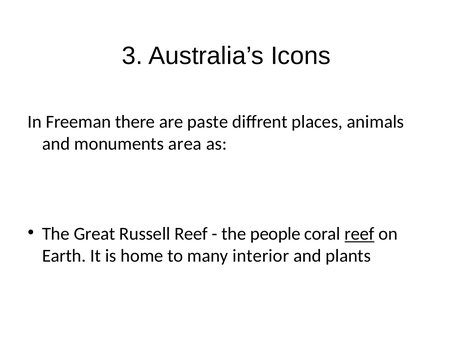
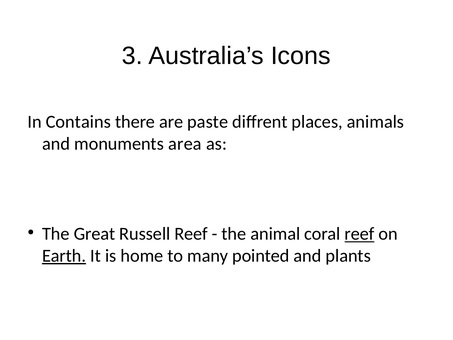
Freeman: Freeman -> Contains (78, 122)
people: people -> animal (275, 234)
Earth underline: none -> present (64, 256)
interior: interior -> pointed (261, 256)
